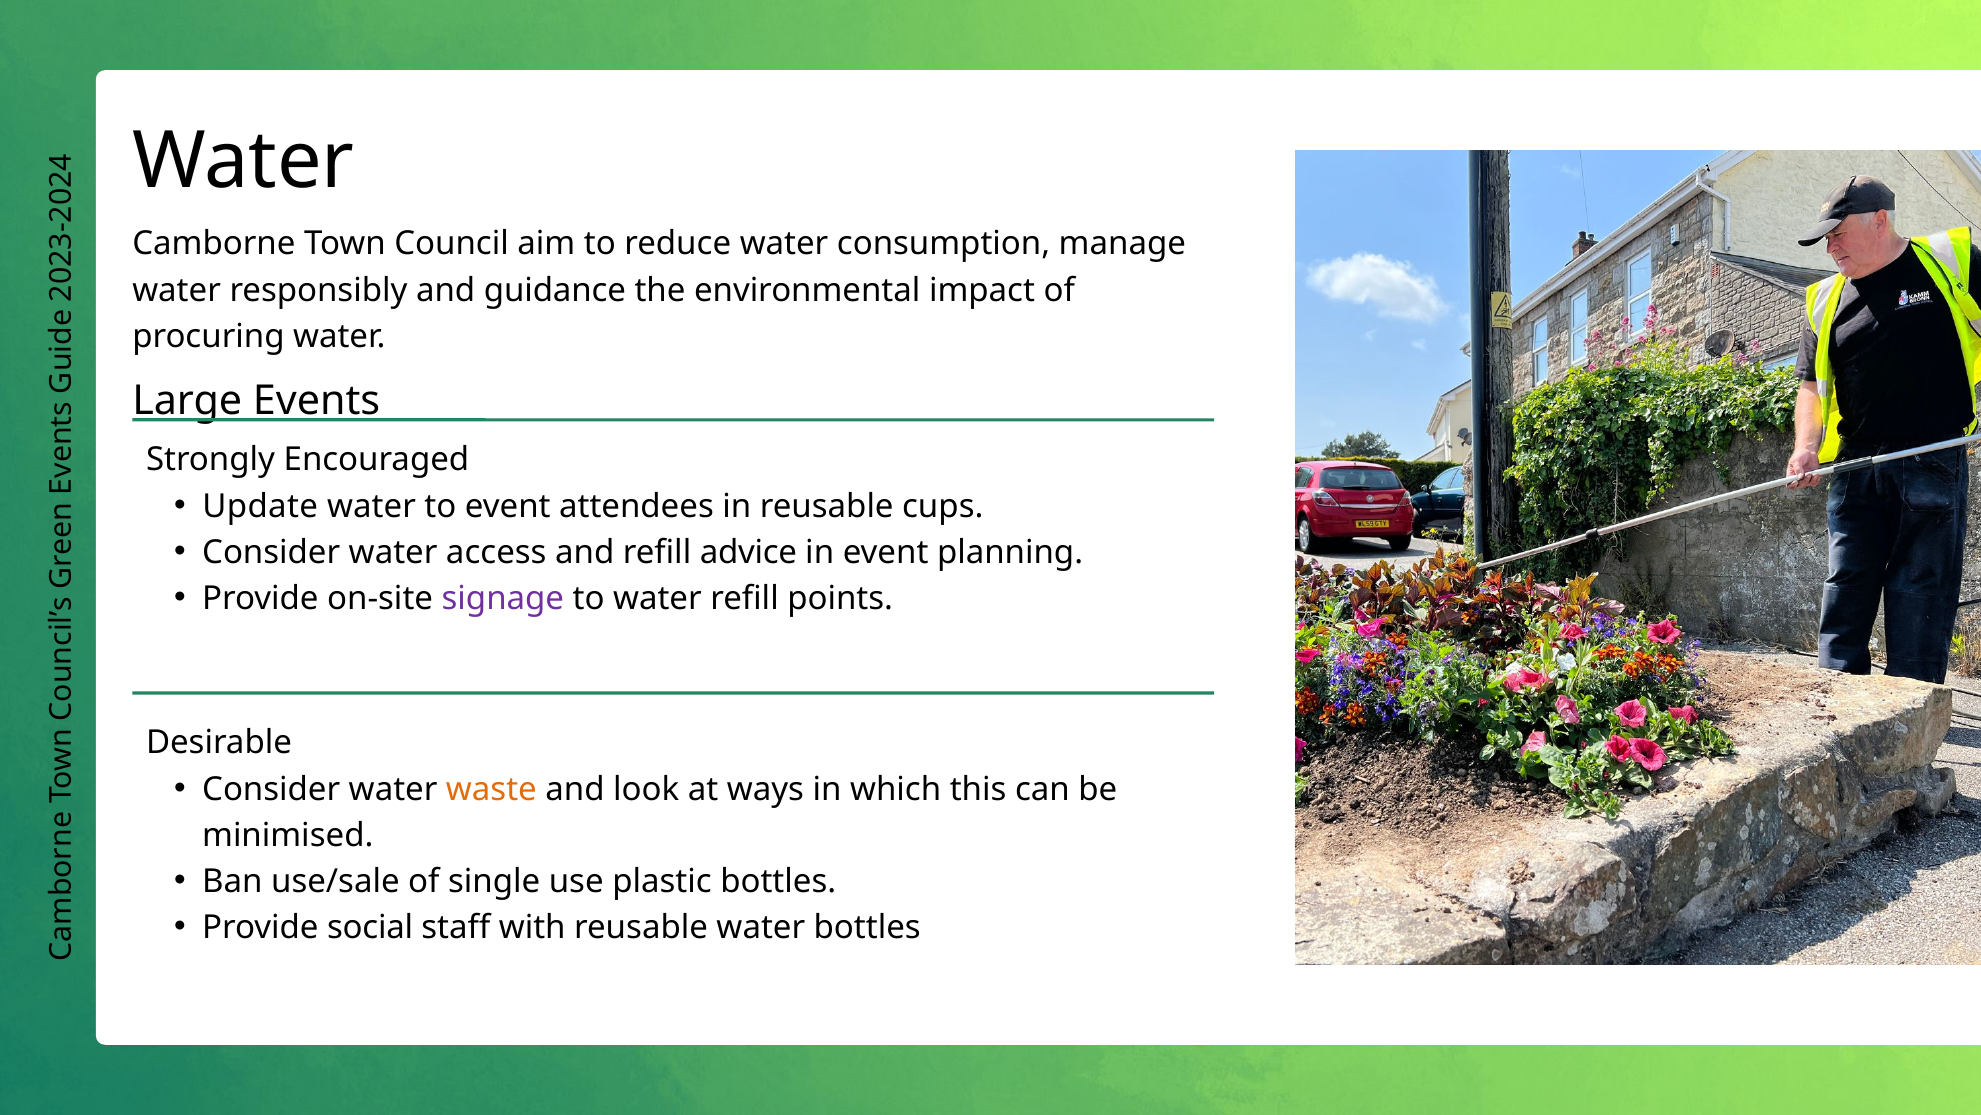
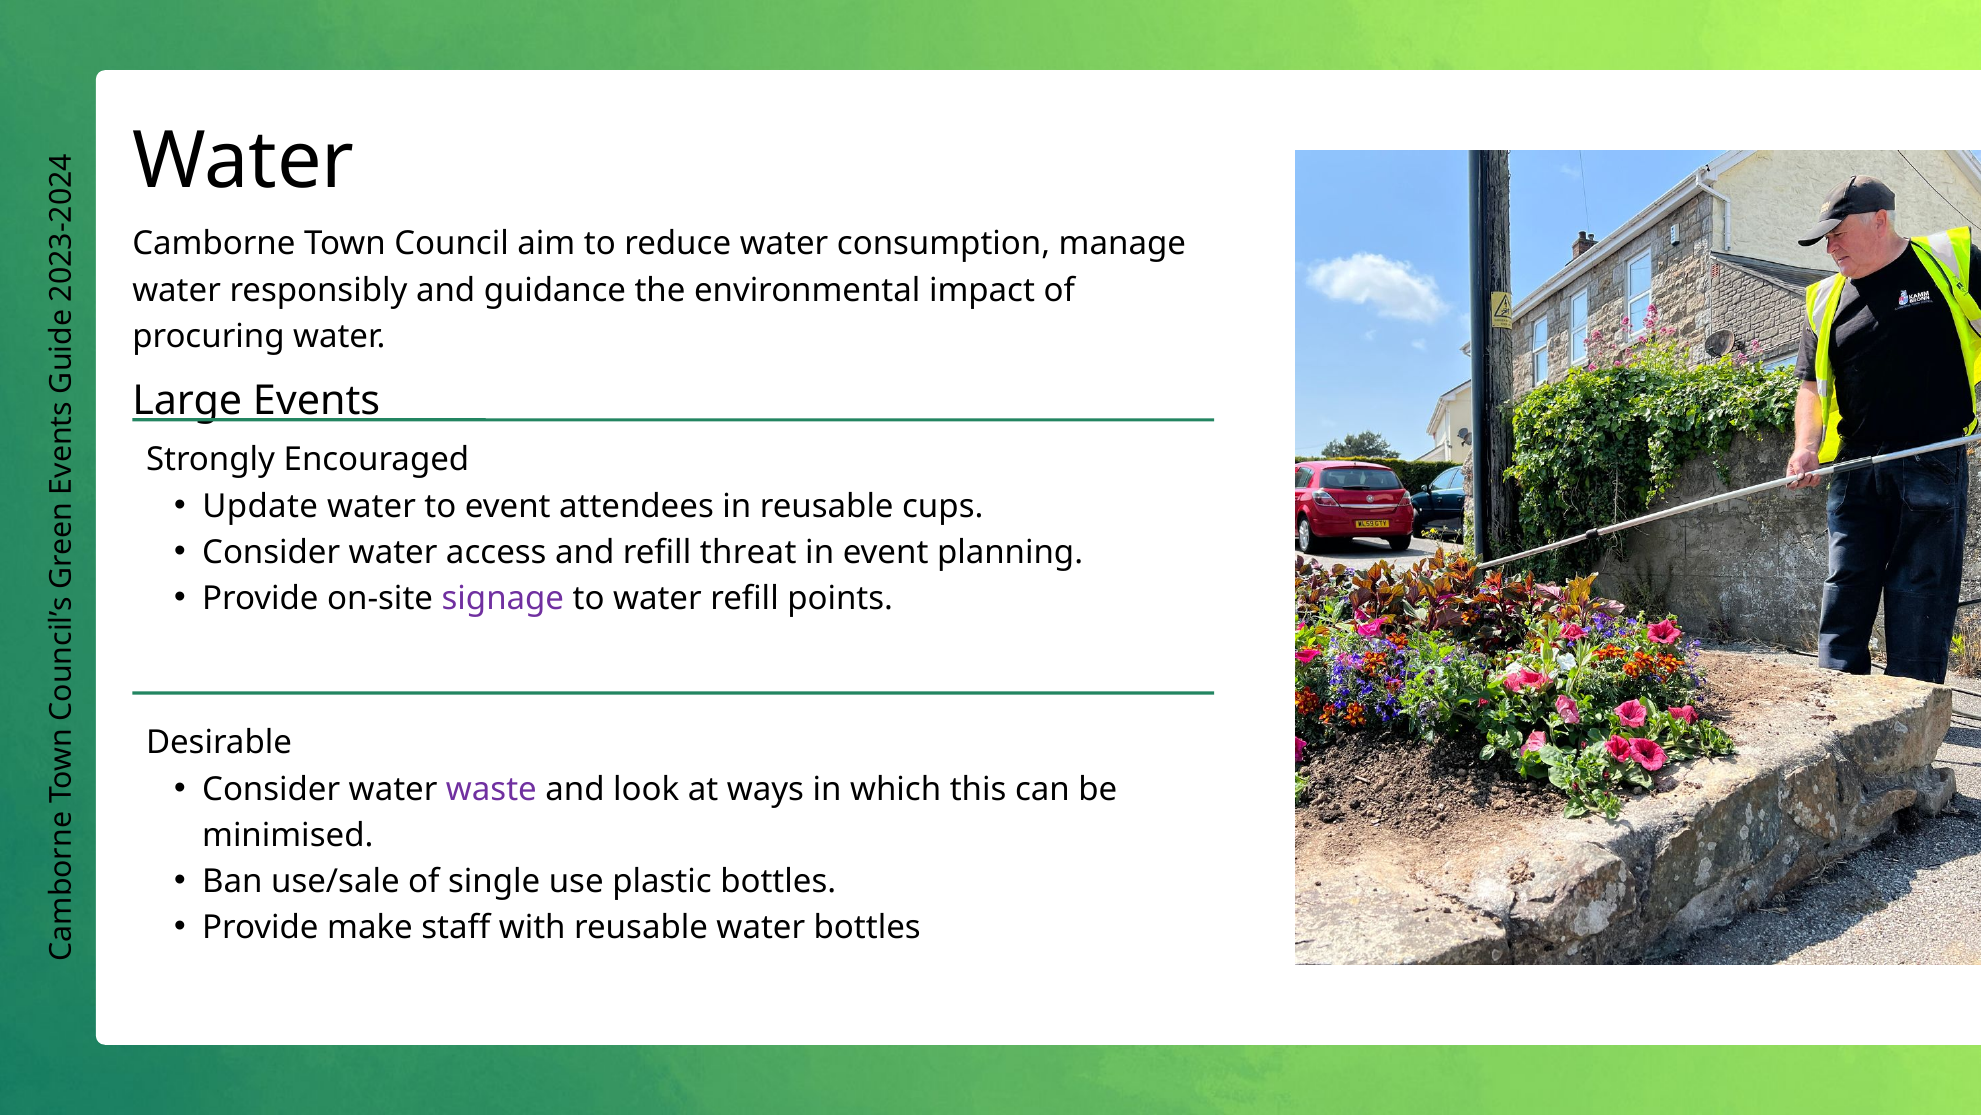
advice: advice -> threat (748, 552)
waste colour: orange -> purple (491, 789)
social: social -> make (370, 927)
